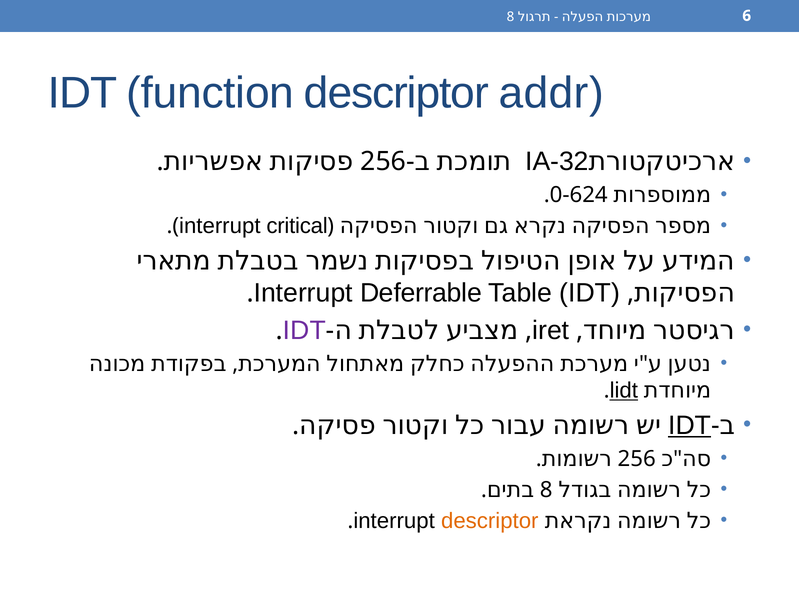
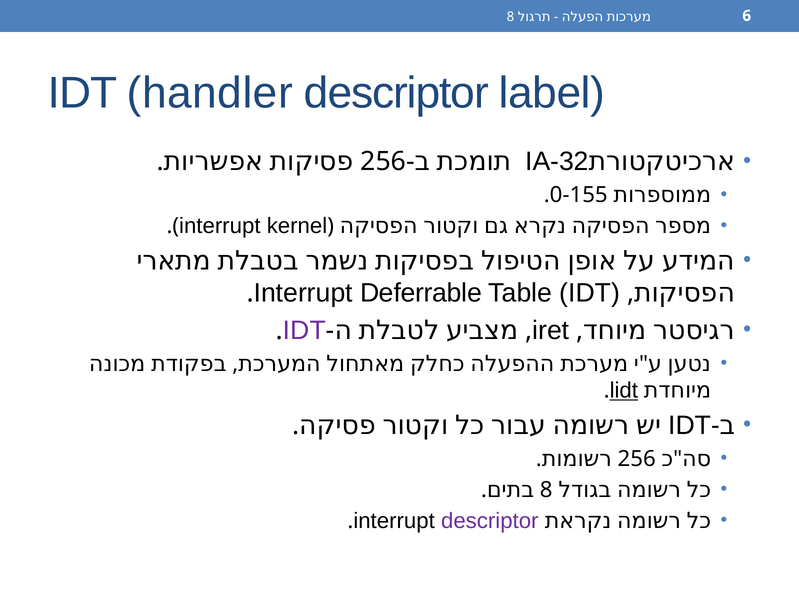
function: function -> handler (210, 93)
addr: addr -> label (552, 93)
0-624: 0-624 -> 0-155 (579, 195)
critical: critical -> kernel (297, 226)
IDT underline: present -> none (690, 425)
descriptor colour: orange -> purple (490, 521)
